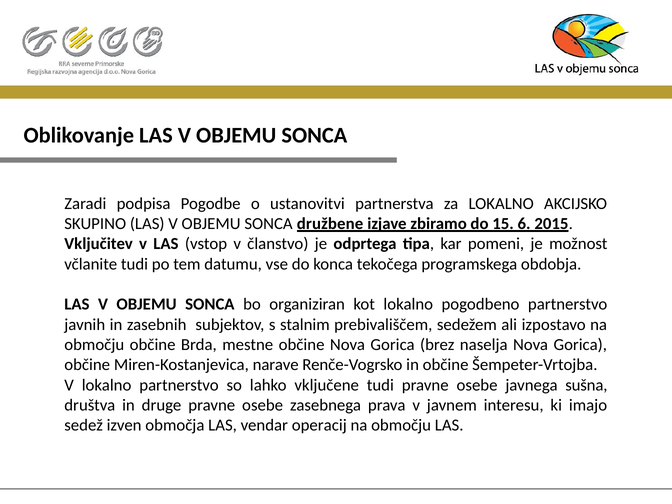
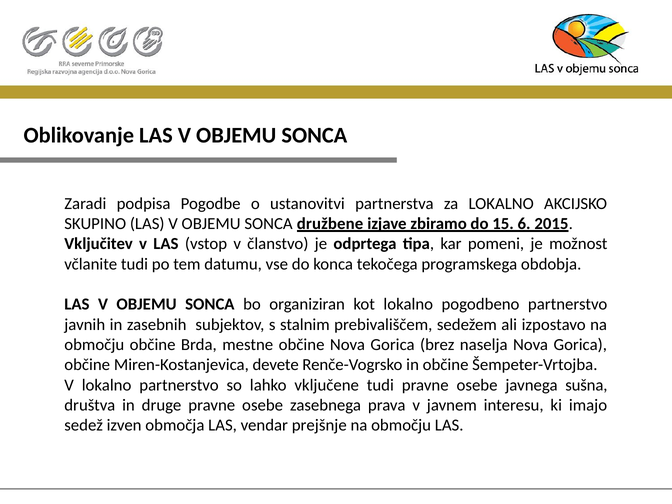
narave: narave -> devete (276, 365)
operacij: operacij -> prejšnje (319, 425)
